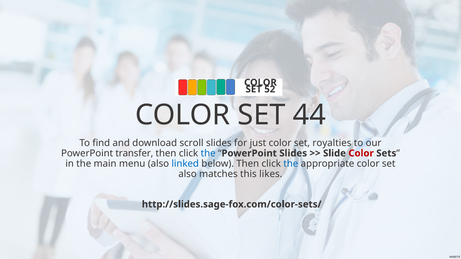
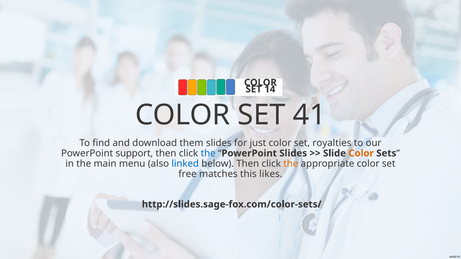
52: 52 -> 14 (270, 89)
44: 44 -> 41 (309, 115)
scroll: scroll -> them (191, 143)
transfer: transfer -> support (134, 153)
Color colour: red -> orange (361, 153)
the colour: blue -> orange (291, 164)
also: also -> free (187, 174)
